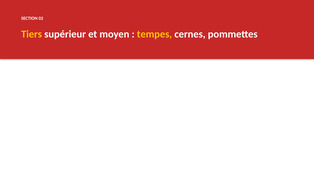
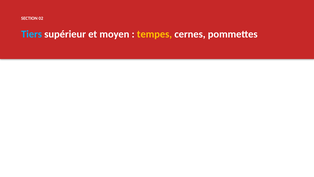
Tiers colour: yellow -> light blue (32, 34)
